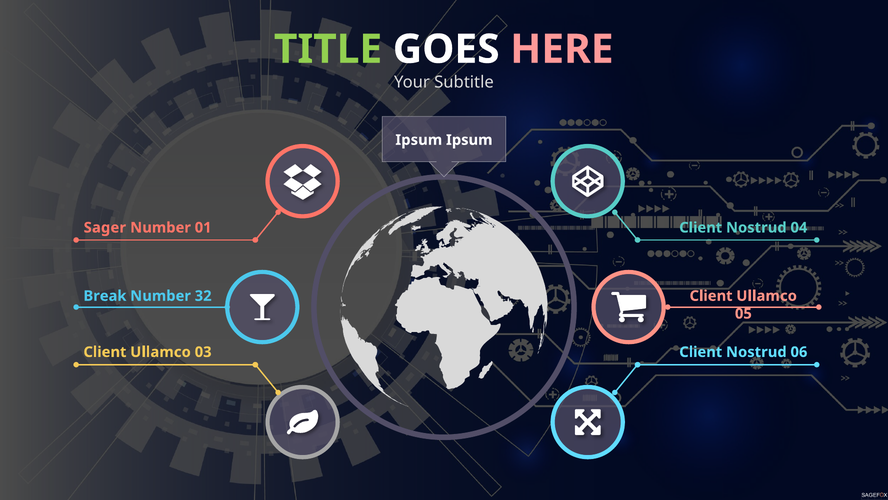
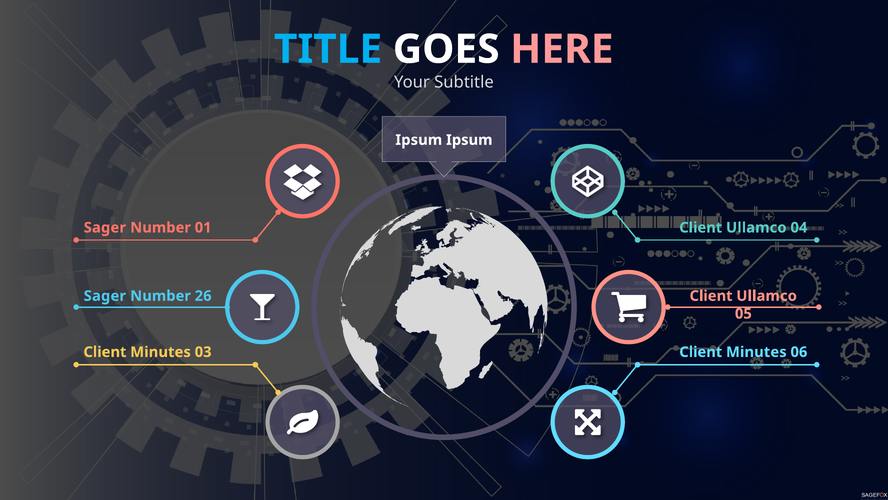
TITLE colour: light green -> light blue (328, 49)
Nostrud: Nostrud -> Ullamco (756, 227)
Break: Break -> Sager (105, 296)
32: 32 -> 26 (203, 296)
Ullamco: Ullamco -> Minutes (161, 352)
Nostrud: Nostrud -> Minutes (756, 352)
